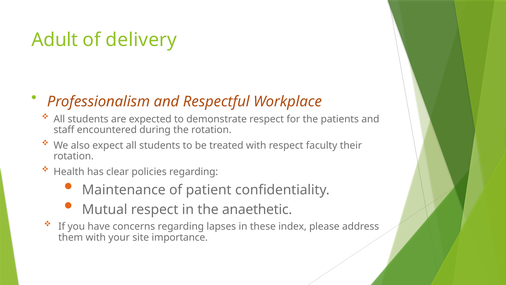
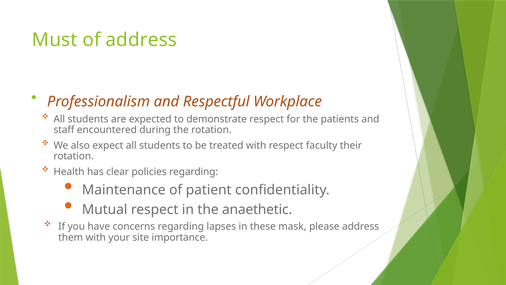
Adult: Adult -> Must (55, 40)
of delivery: delivery -> address (141, 40)
index: index -> mask (292, 226)
